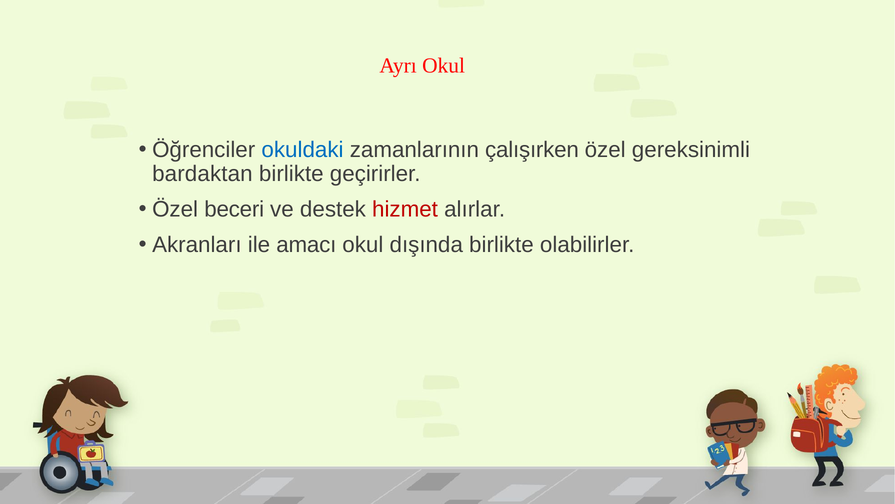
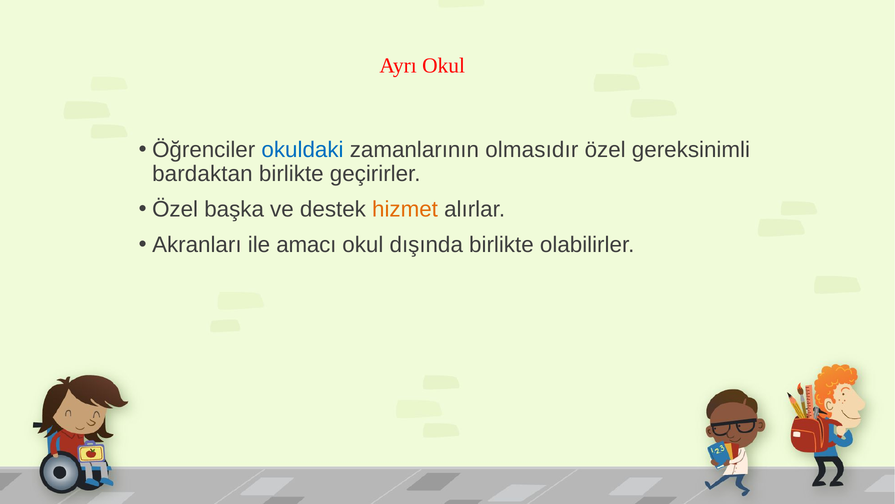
çalışırken: çalışırken -> olmasıdır (532, 150)
beceri: beceri -> başka (234, 209)
hizmet colour: red -> orange (405, 209)
